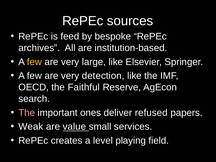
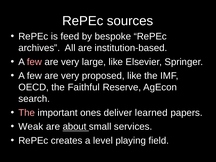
few colour: yellow -> pink (34, 62)
detection: detection -> proposed (103, 76)
refused: refused -> learned (151, 113)
value: value -> about (75, 127)
